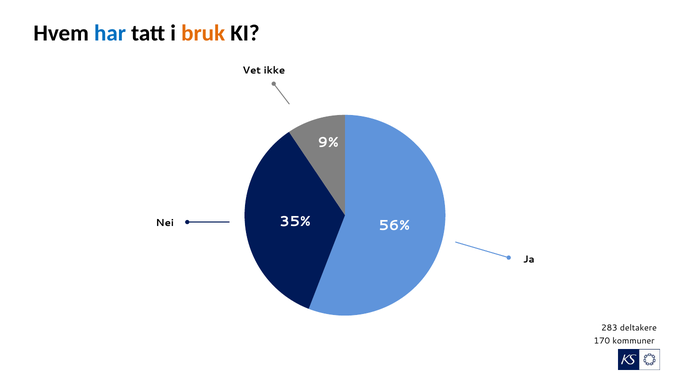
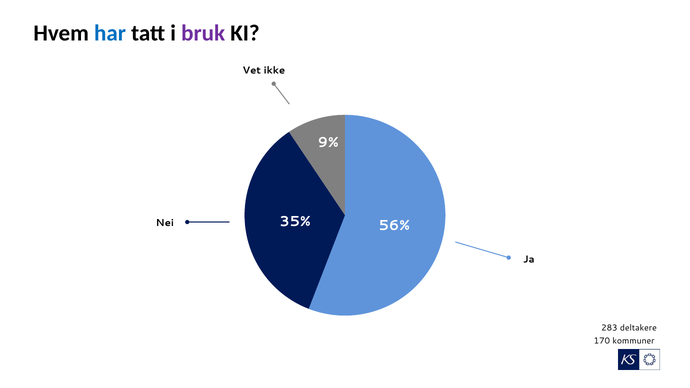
bruk colour: orange -> purple (203, 33)
